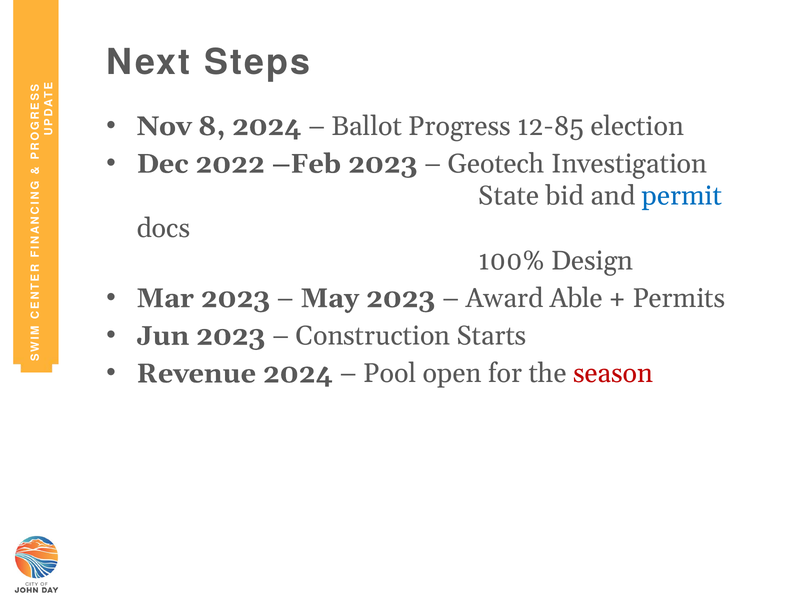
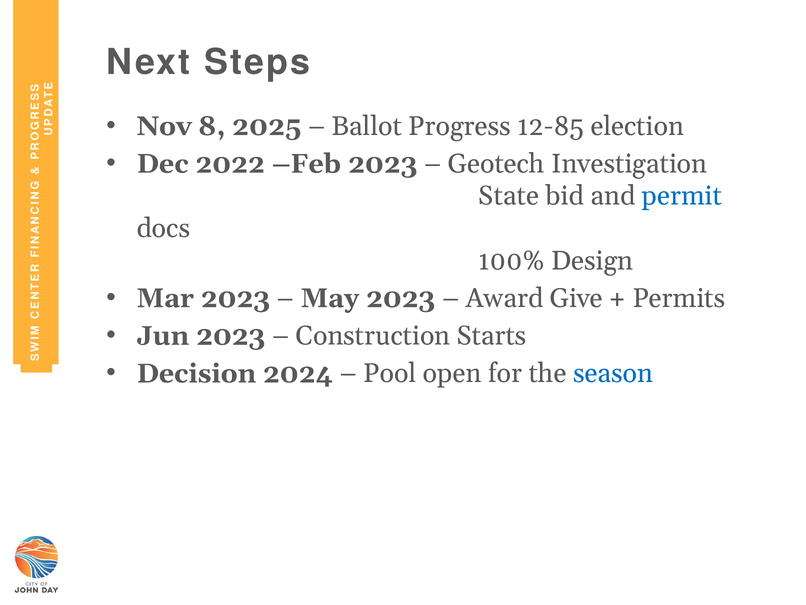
8 2024: 2024 -> 2025 (267, 126)
Able: Able -> Give (576, 298)
Revenue: Revenue -> Decision (196, 373)
season colour: red -> blue (613, 373)
